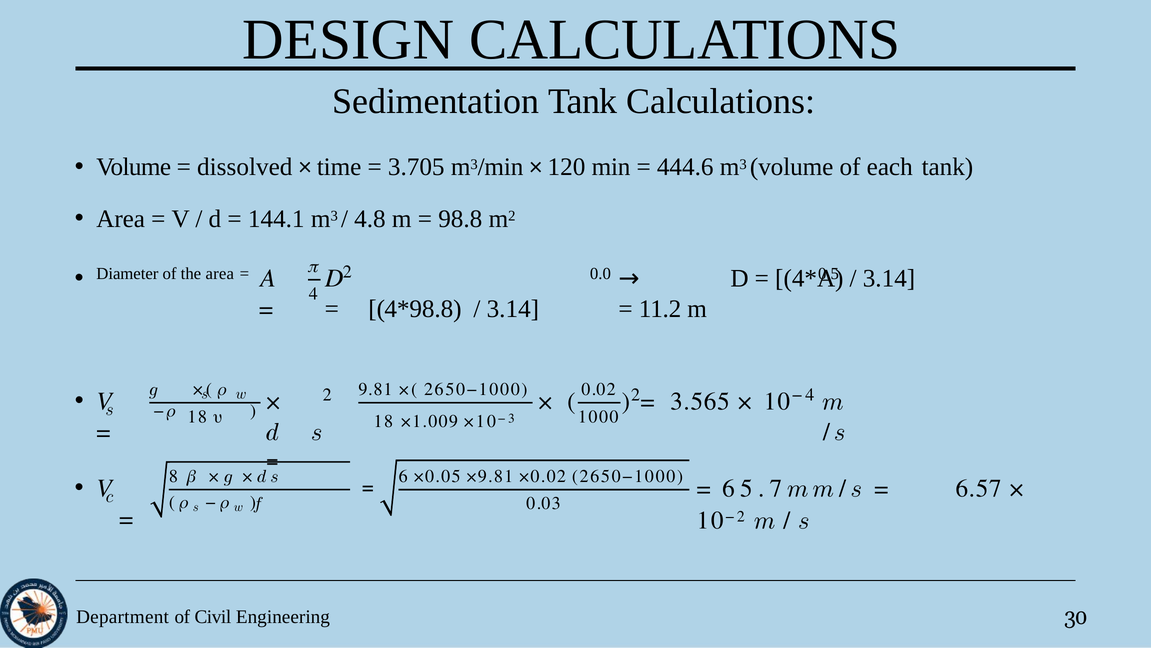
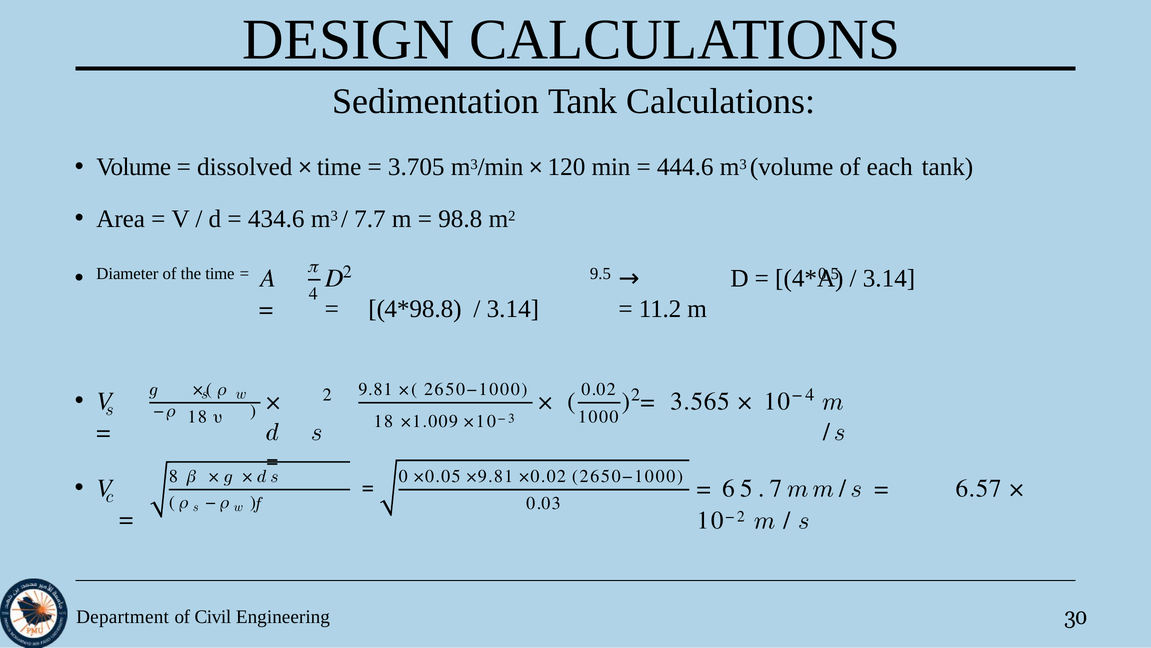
144.1: 144.1 -> 434.6 (276, 219)
4.8: 4.8 -> 7.7 (370, 219)
0.0: 0.0 -> 9.5 (600, 274)
the area: area -> time (220, 274)
6: 6 -> 0 (403, 476)
